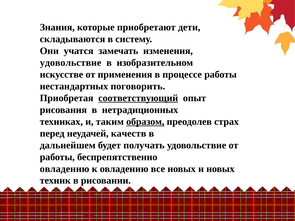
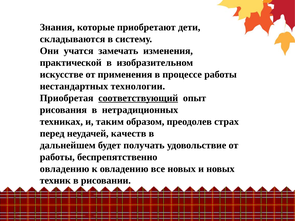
удовольствие: удовольствие -> практической (71, 63)
поговорить: поговорить -> технологии (138, 86)
образом underline: present -> none (145, 122)
